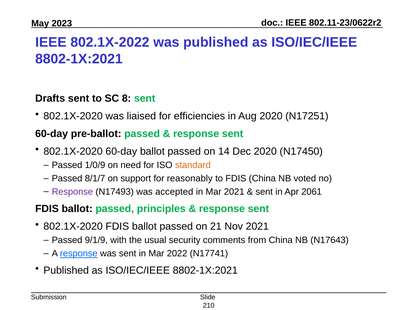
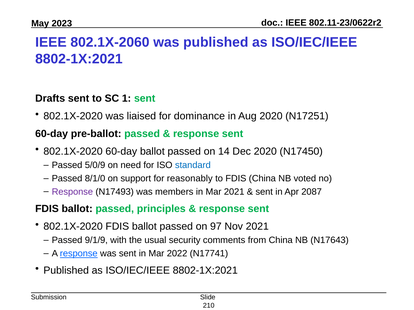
802.1X-2022: 802.1X-2022 -> 802.1X-2060 (110, 42)
8: 8 -> 1 (127, 99)
efficiencies: efficiencies -> dominance (199, 116)
1/0/9: 1/0/9 -> 5/0/9 (95, 165)
standard colour: orange -> blue (193, 165)
8/1/7: 8/1/7 -> 8/1/0 (95, 179)
accepted: accepted -> members (174, 192)
2061: 2061 -> 2087 (312, 192)
21: 21 -> 97 (216, 227)
